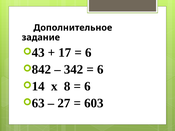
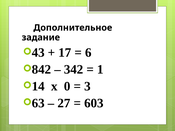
6: 6 -> 1 (100, 70)
8: 8 -> 0 (67, 86)
6: 6 -> 3 (87, 86)
